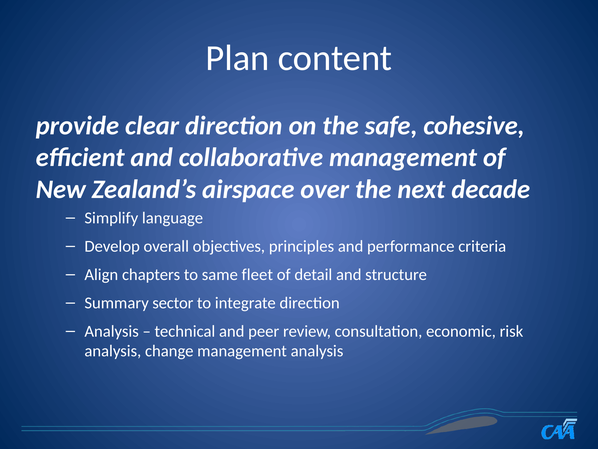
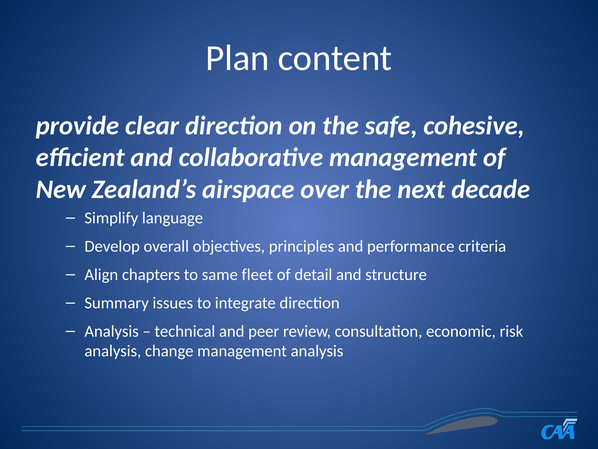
sector: sector -> issues (173, 303)
